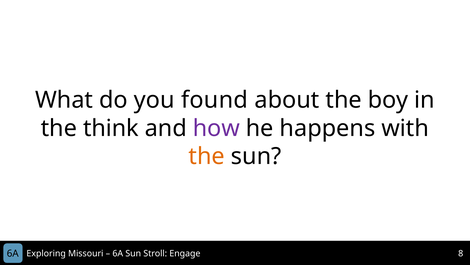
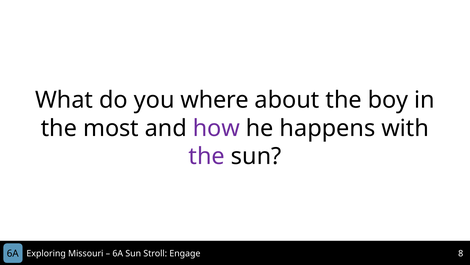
found: found -> where (215, 100)
think: think -> most (111, 128)
the colour: orange -> purple (207, 156)
